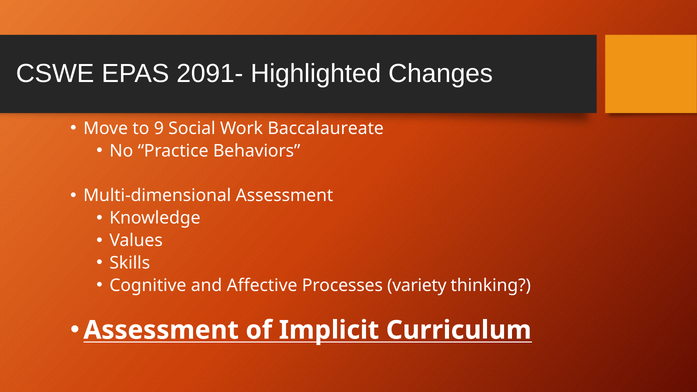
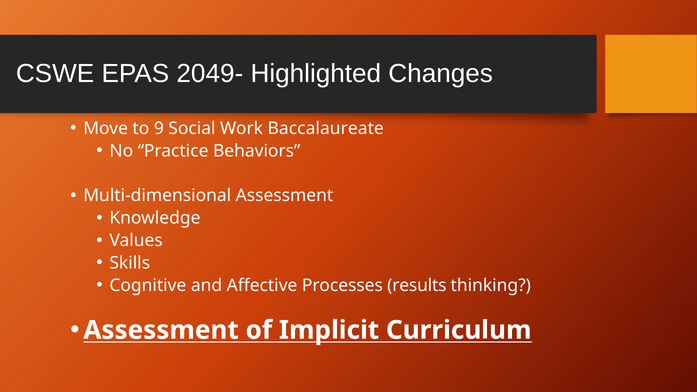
2091-: 2091- -> 2049- (210, 74)
variety: variety -> results (417, 285)
